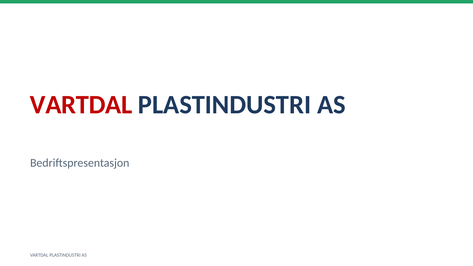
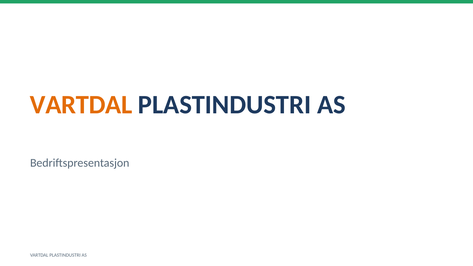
VARTDAL colour: red -> orange (81, 105)
